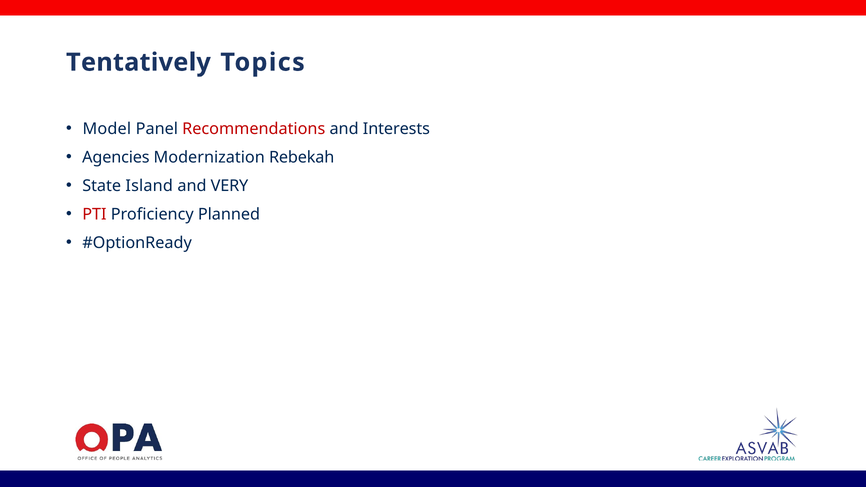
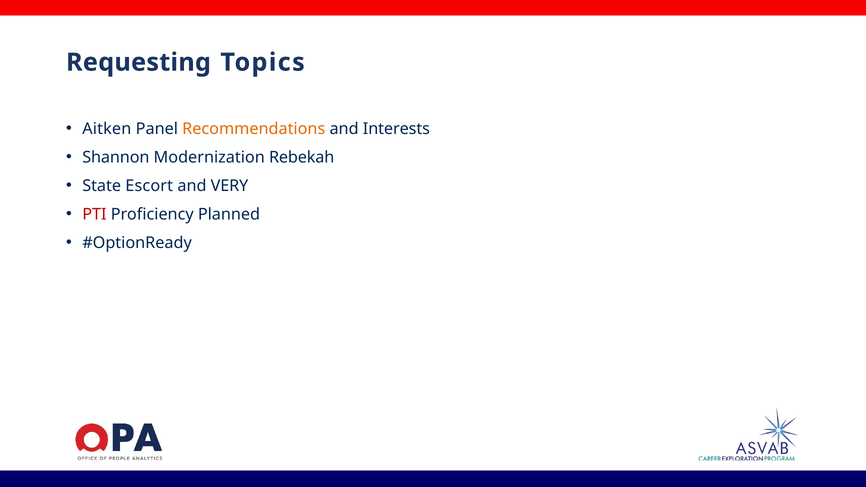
Tentatively: Tentatively -> Requesting (138, 62)
Model: Model -> Aitken (107, 129)
Recommendations colour: red -> orange (254, 129)
Agencies: Agencies -> Shannon (116, 157)
Island: Island -> Escort (149, 186)
